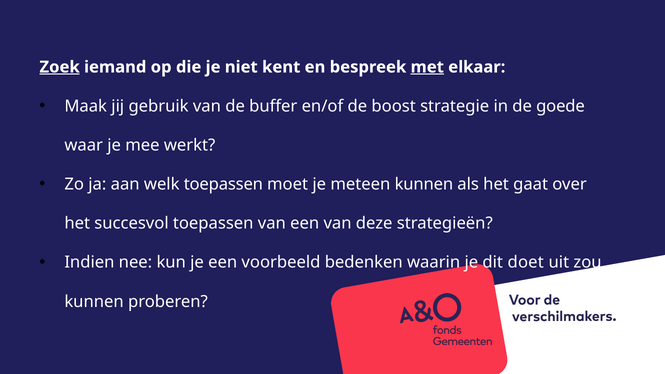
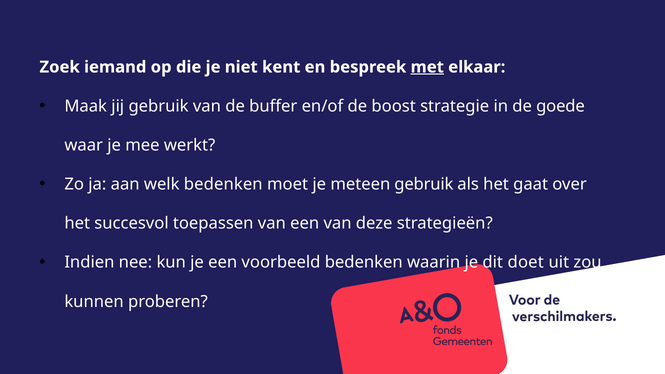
Zoek underline: present -> none (60, 67)
welk toepassen: toepassen -> bedenken (223, 184)
meteen kunnen: kunnen -> gebruik (424, 184)
